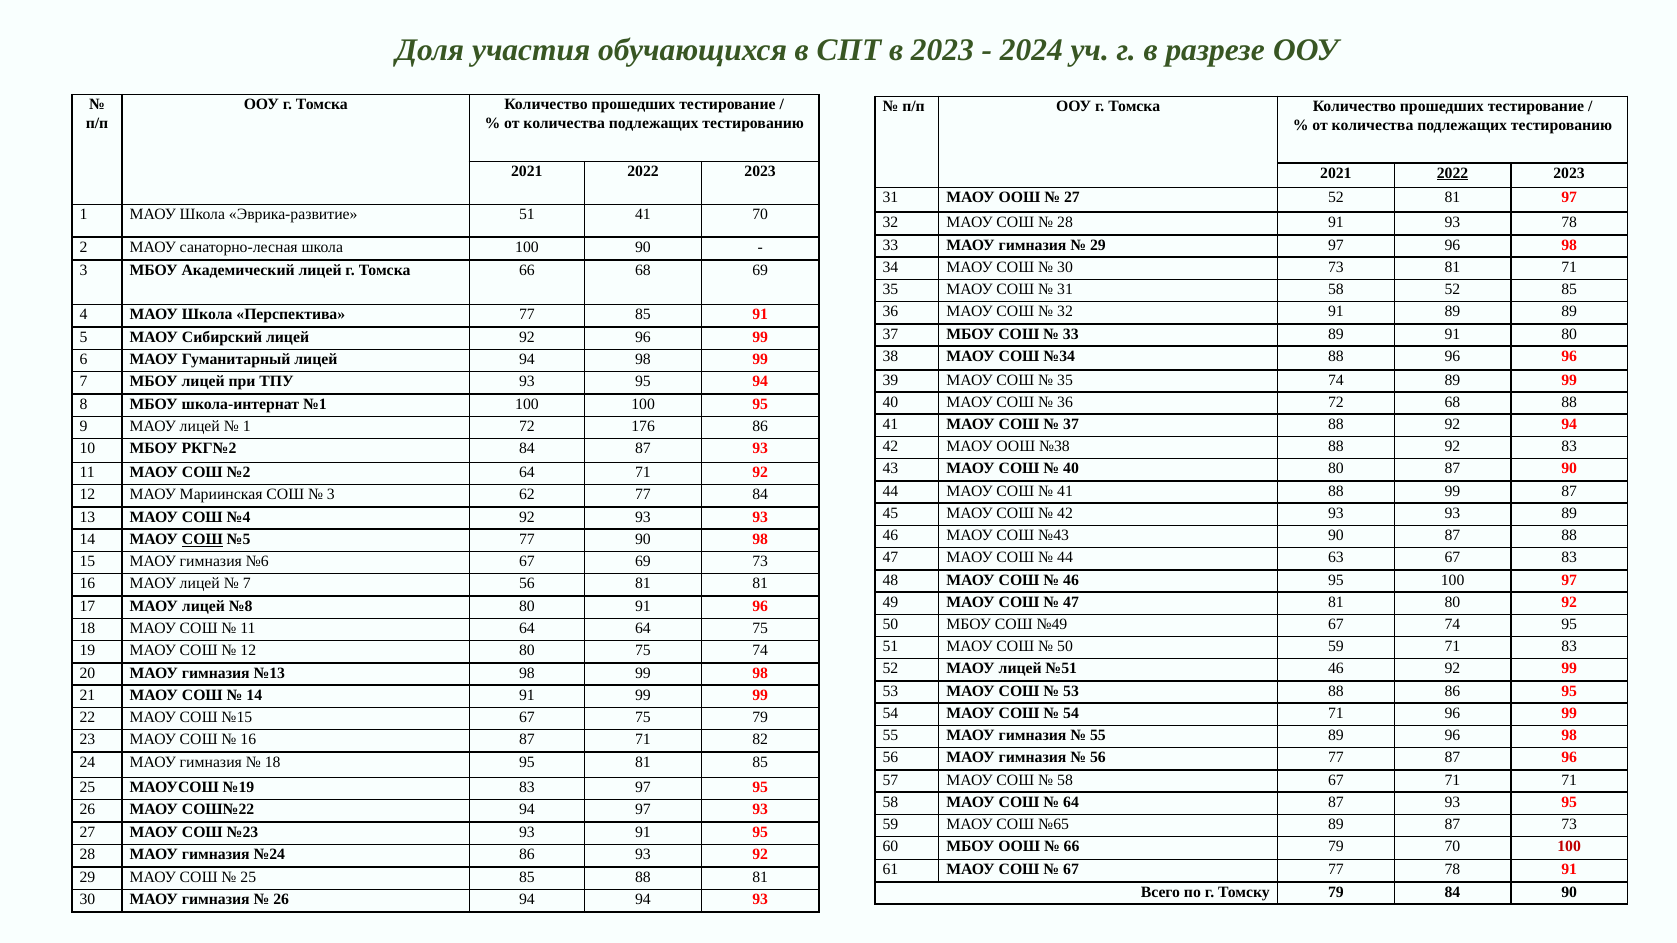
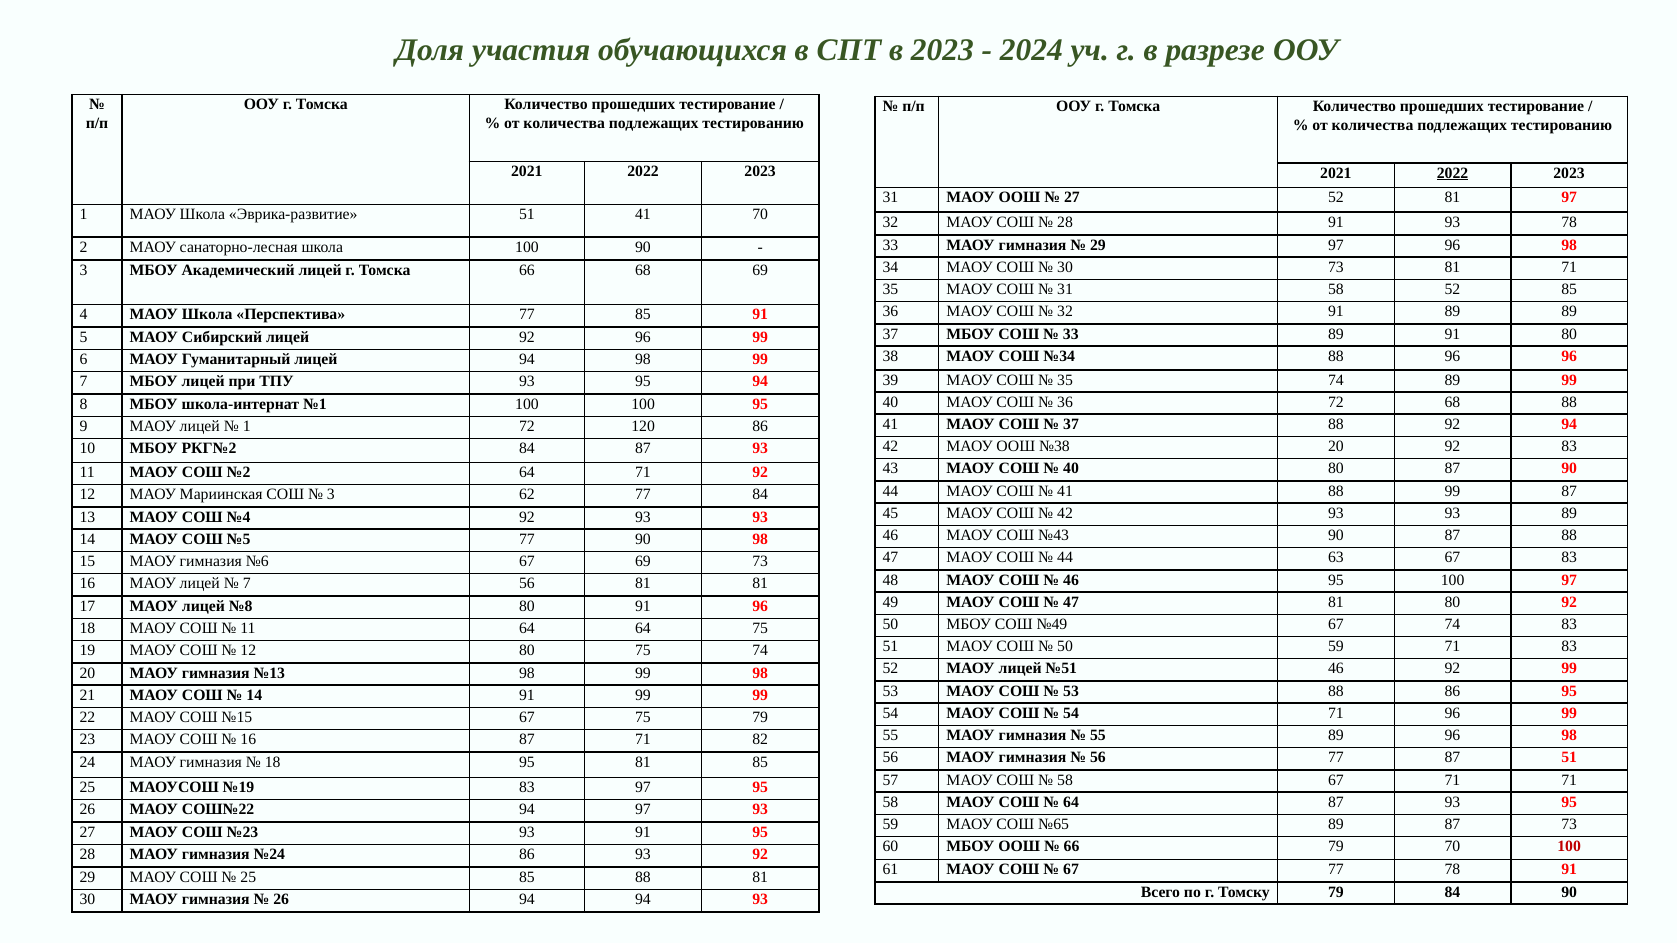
176: 176 -> 120 (643, 426)
№38 88: 88 -> 20 (1336, 447)
СОШ underline: present -> none (202, 539)
74 95: 95 -> 83 (1569, 625)
87 96: 96 -> 51 (1569, 758)
